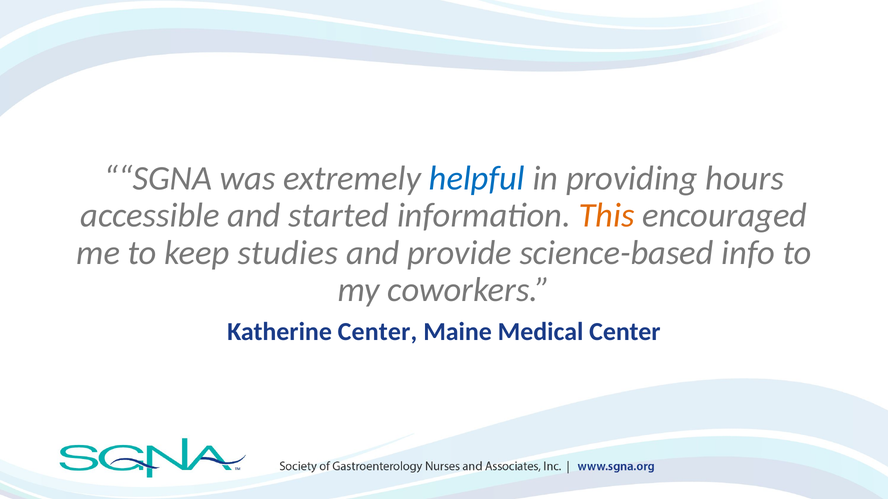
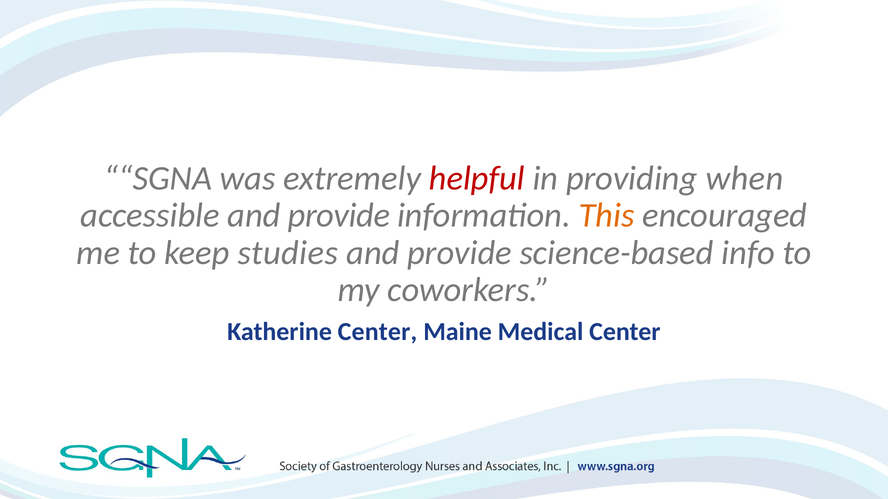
helpful colour: blue -> red (477, 178)
hours: hours -> when (744, 178)
accessible and started: started -> provide (339, 216)
